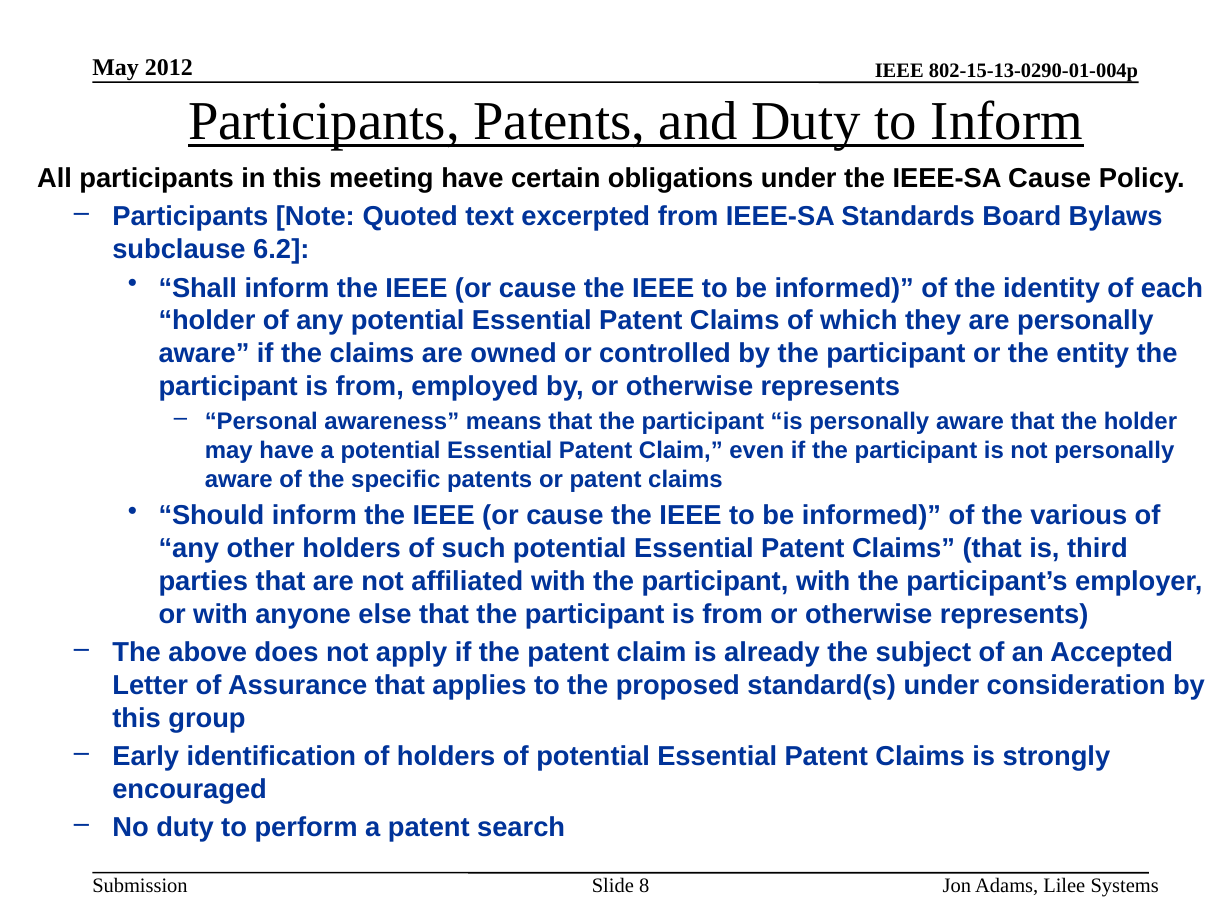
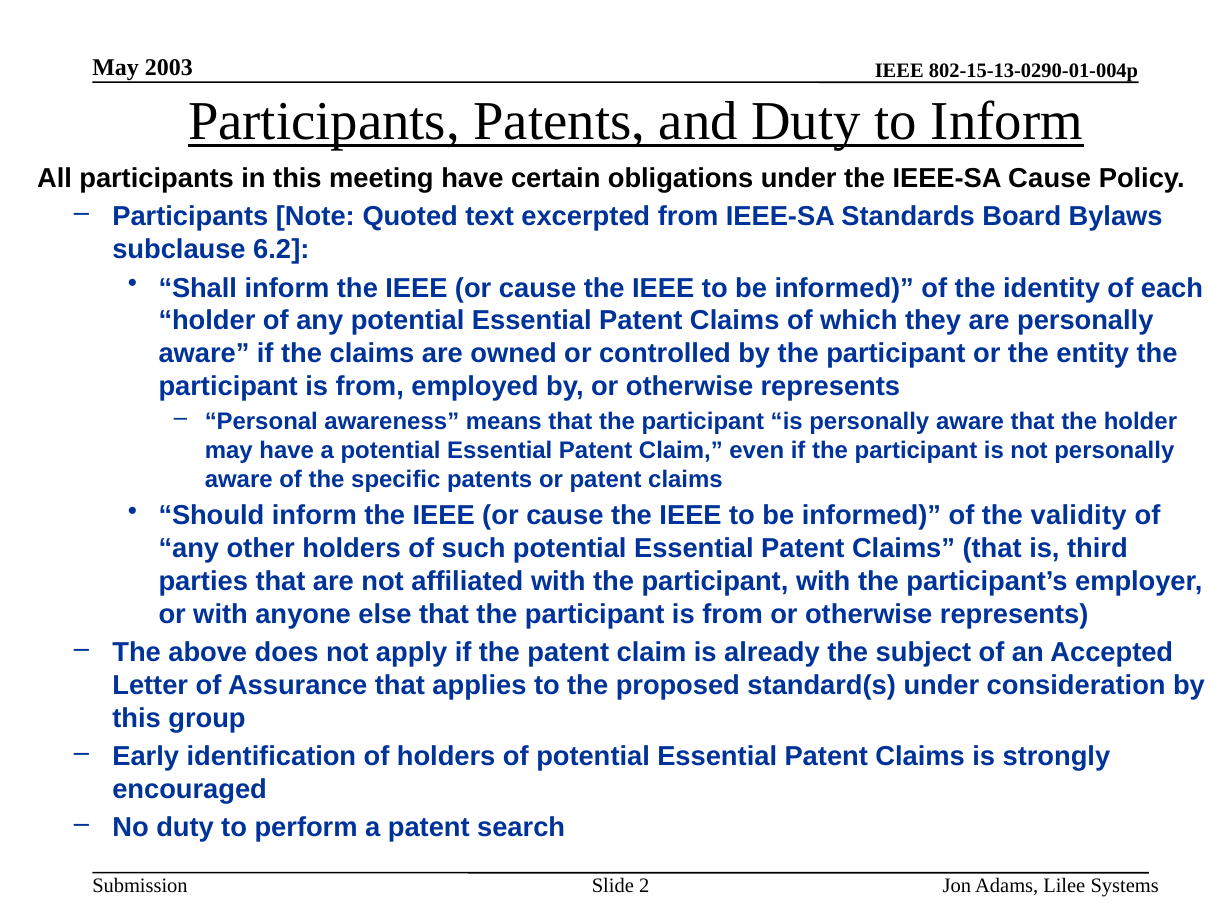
2012: 2012 -> 2003 (169, 67)
various: various -> validity (1079, 516)
8: 8 -> 2 (644, 885)
